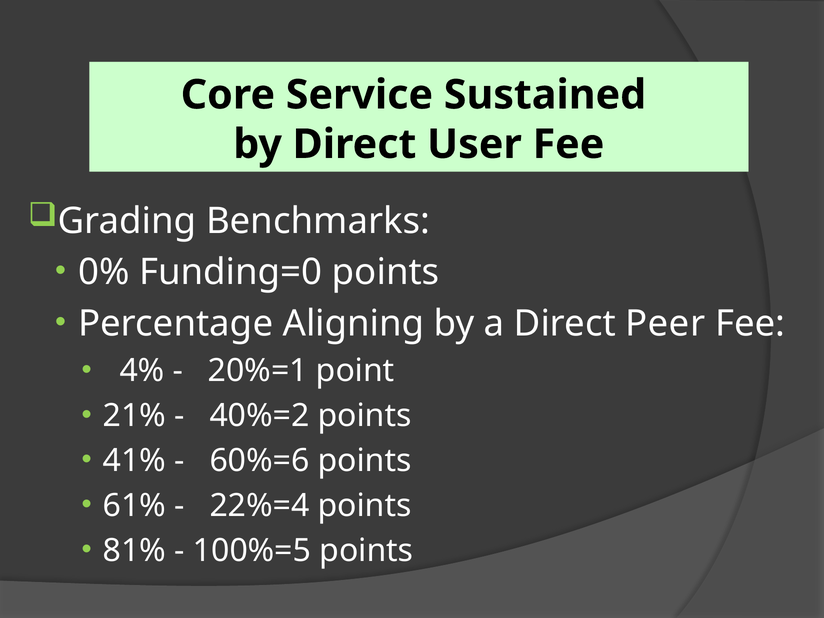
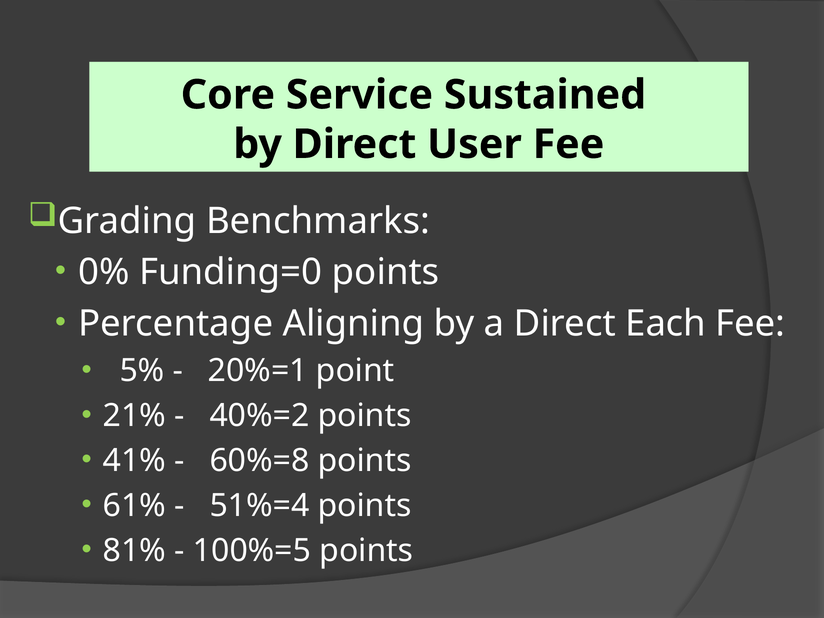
Peer: Peer -> Each (666, 324)
4%: 4% -> 5% (142, 371)
60%=6: 60%=6 -> 60%=8 (259, 461)
22%=4: 22%=4 -> 51%=4 (259, 506)
